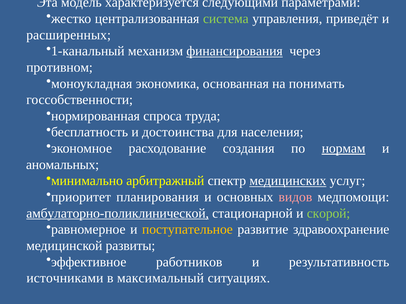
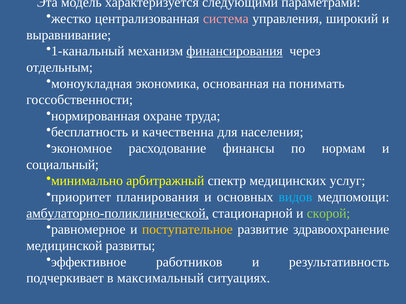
система colour: light green -> pink (226, 19)
приведёт: приведёт -> широкий (352, 19)
расширенных: расширенных -> выравнивание (69, 35)
противном: противном -> отдельным (60, 67)
спроса: спроса -> охране (163, 116)
достоинства: достоинства -> качественна (178, 132)
создания: создания -> финансы (249, 149)
нормам underline: present -> none (344, 149)
аномальных: аномальных -> социальный (63, 165)
медицинских underline: present -> none (288, 181)
видов colour: pink -> light blue (295, 197)
источниками: источниками -> подчеркивает (65, 279)
